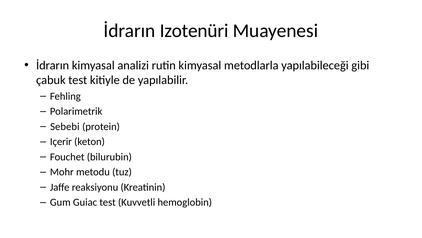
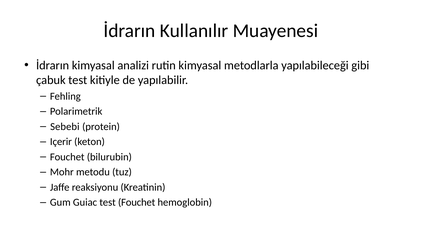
Izotenüri: Izotenüri -> Kullanılır (194, 31)
test Kuvvetli: Kuvvetli -> Fouchet (137, 202)
